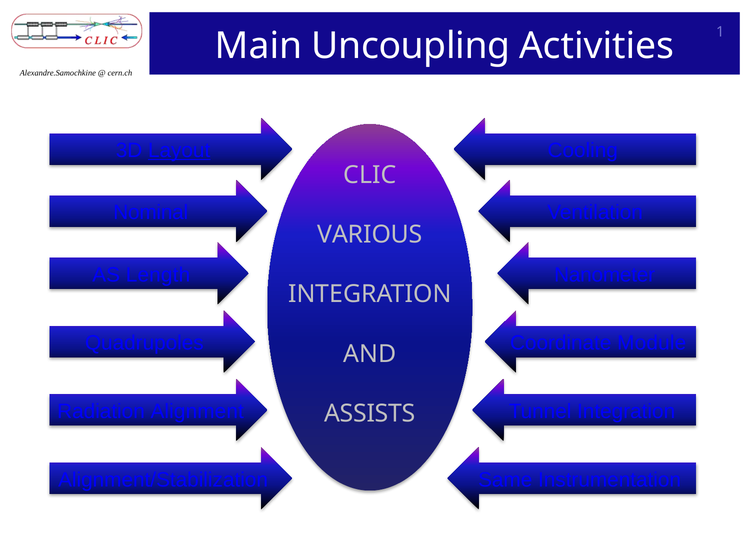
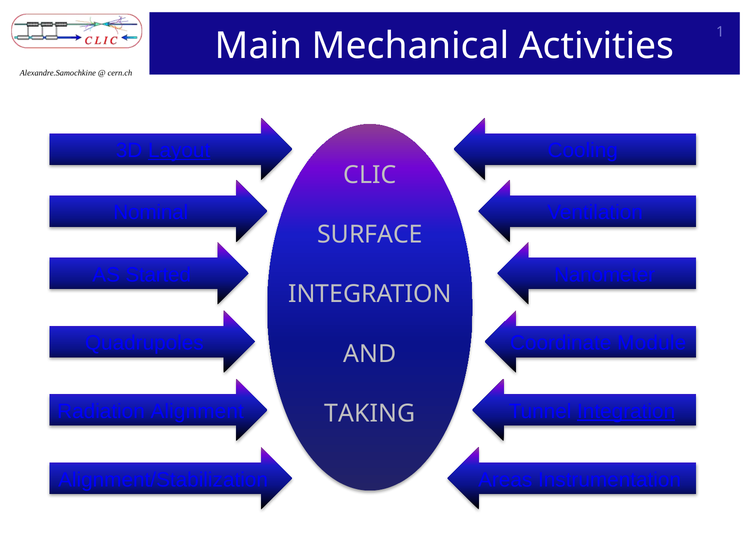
Uncoupling: Uncoupling -> Mechanical (411, 46)
VARIOUS: VARIOUS -> SURFACE (370, 235)
Length: Length -> Started (158, 275)
Integration underline: none -> present (626, 412)
ASSISTS: ASSISTS -> TAKING (370, 414)
Same: Same -> Areas (505, 480)
